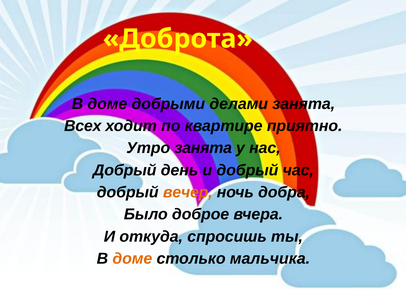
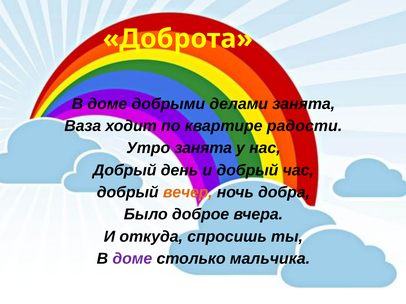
Всех: Всех -> Ваза (83, 126)
приятно: приятно -> радости (305, 126)
доме colour: orange -> purple (132, 259)
